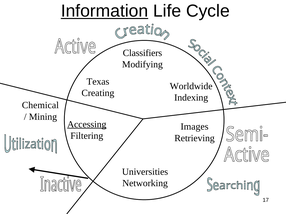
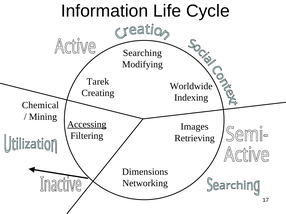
Information underline: present -> none (104, 11)
Classifiers: Classifiers -> Searching (142, 53)
Texas: Texas -> Tarek (98, 82)
Universities: Universities -> Dimensions (145, 172)
